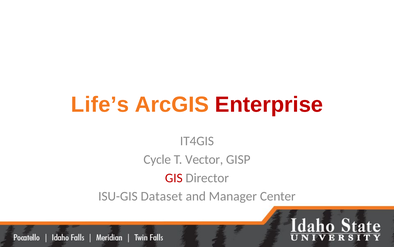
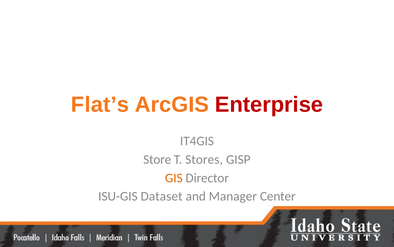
Life’s: Life’s -> Flat’s (100, 104)
Cycle: Cycle -> Store (157, 159)
Vector: Vector -> Stores (204, 159)
GIS colour: red -> orange (174, 177)
